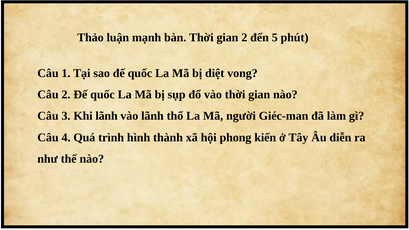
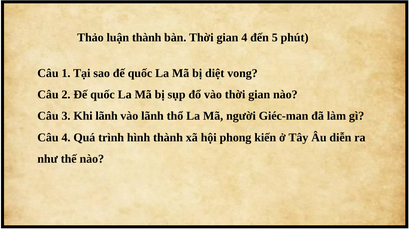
luận mạnh: mạnh -> thành (147, 38)
gian 2: 2 -> 4 (244, 38)
